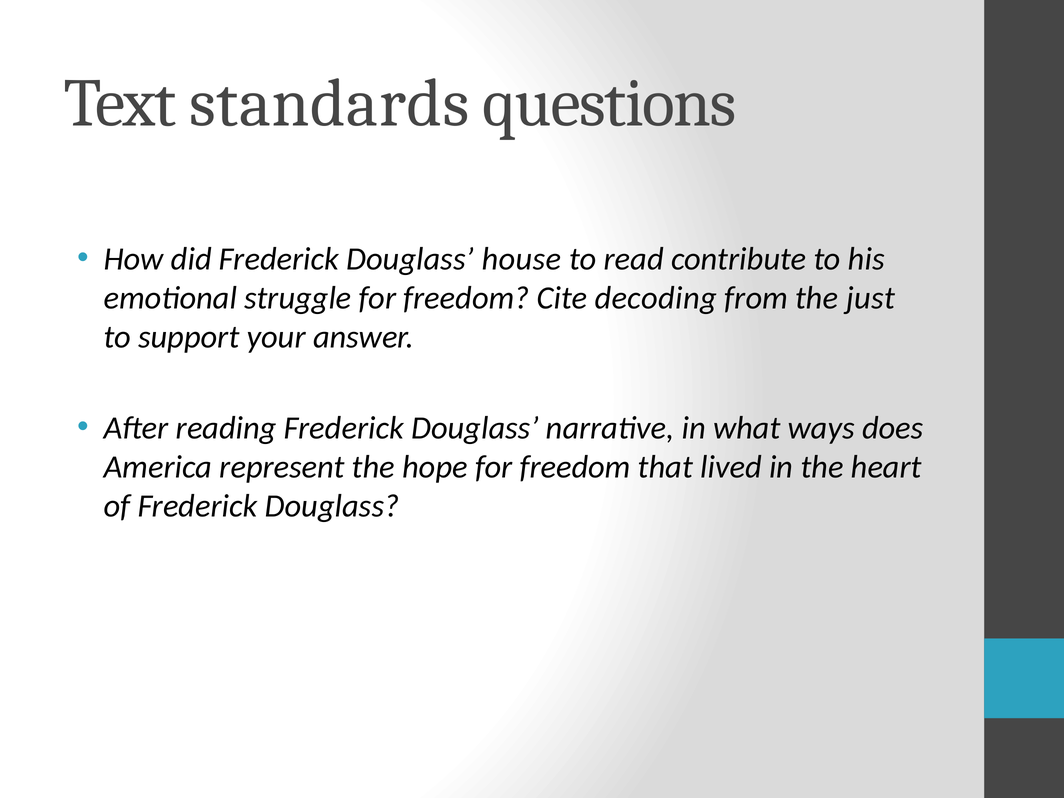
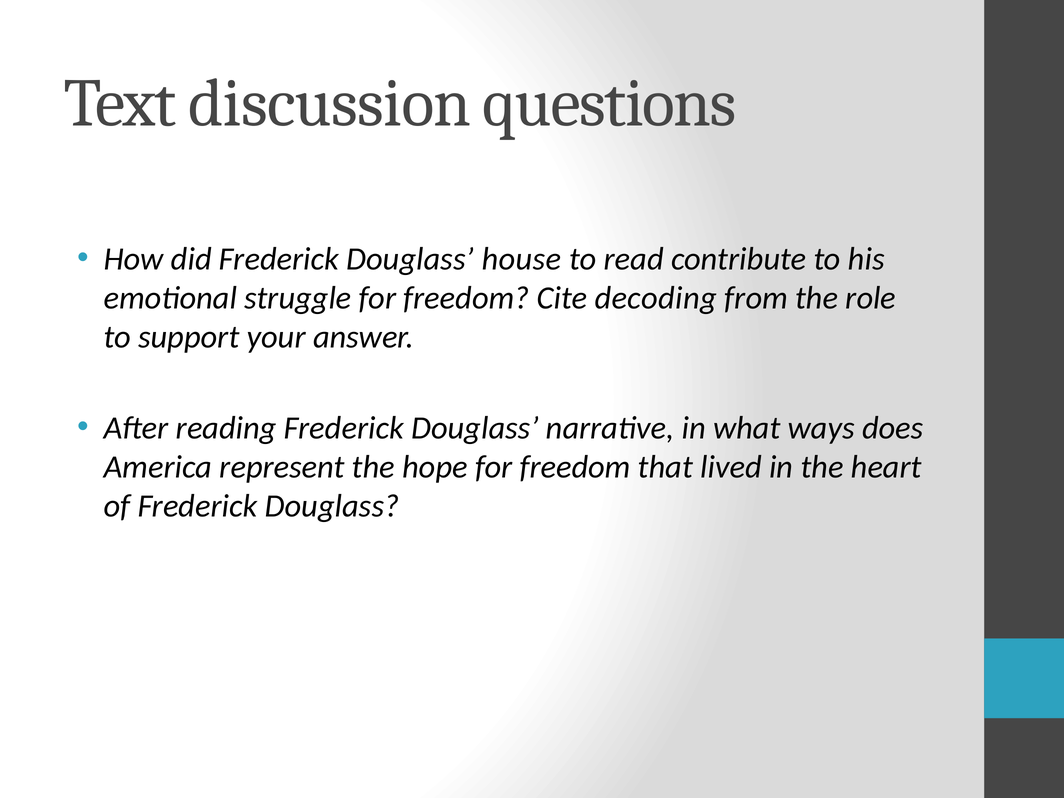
standards: standards -> discussion (330, 103)
just: just -> role (871, 298)
